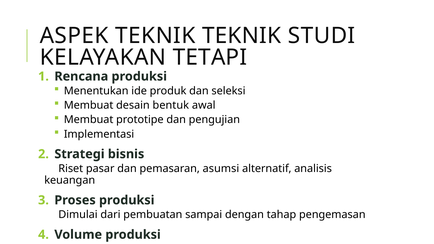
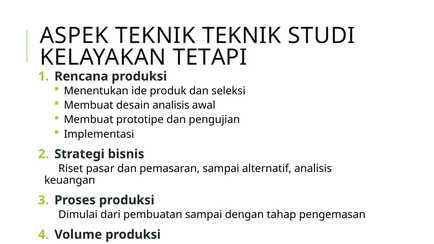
desain bentuk: bentuk -> analisis (171, 105)
pemasaran asumsi: asumsi -> sampai (221, 169)
